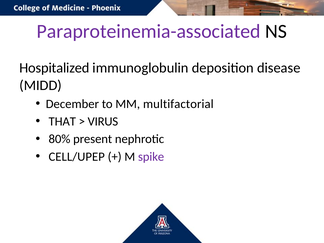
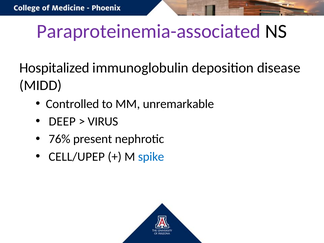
December: December -> Controlled (72, 104)
multifactorial: multifactorial -> unremarkable (178, 104)
THAT: THAT -> DEEP (62, 121)
80%: 80% -> 76% (59, 139)
spike colour: purple -> blue (151, 157)
